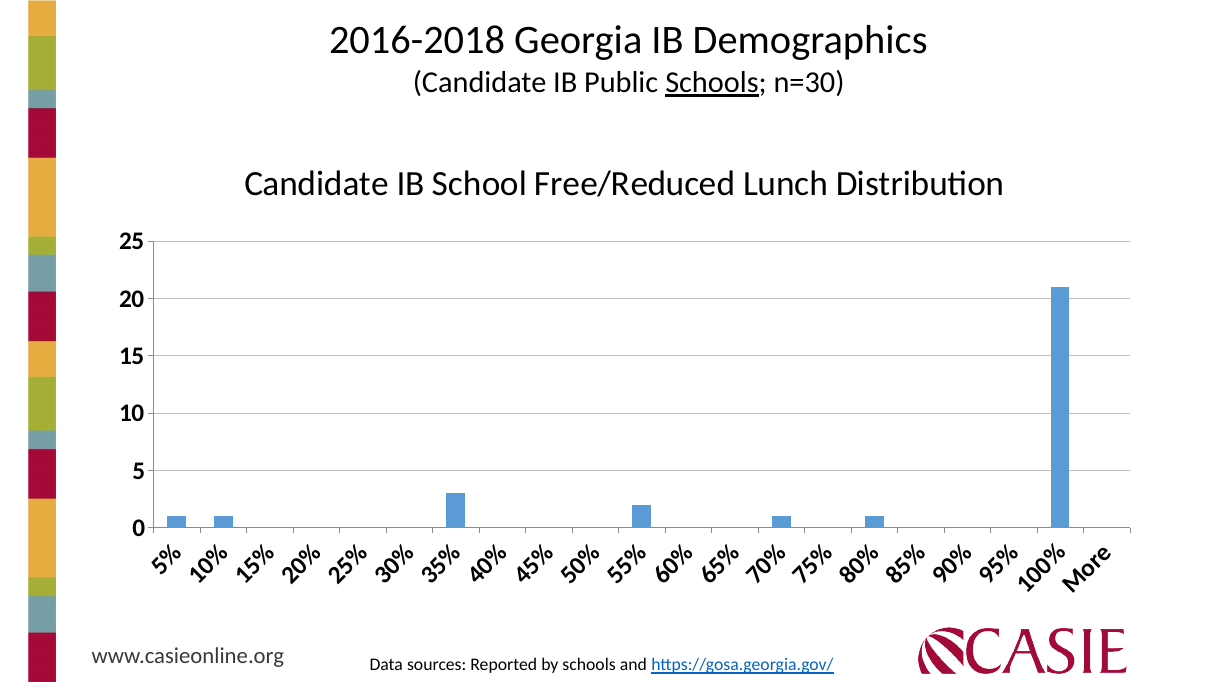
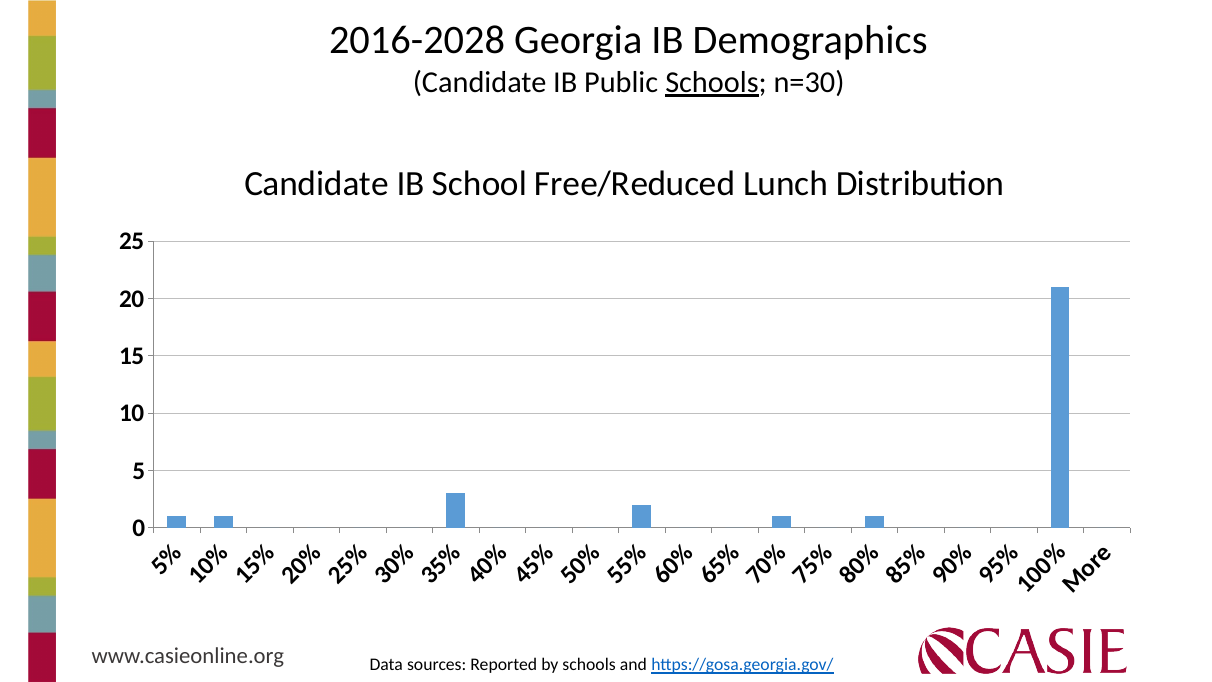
2016-2018: 2016-2018 -> 2016-2028 (417, 40)
